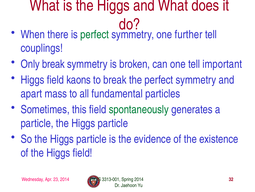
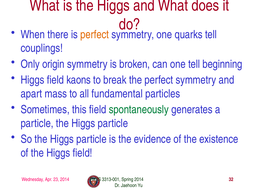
perfect colour: green -> orange (95, 34)
further: further -> quarks (189, 34)
Only break: break -> origin (53, 64)
important: important -> beginning (222, 64)
